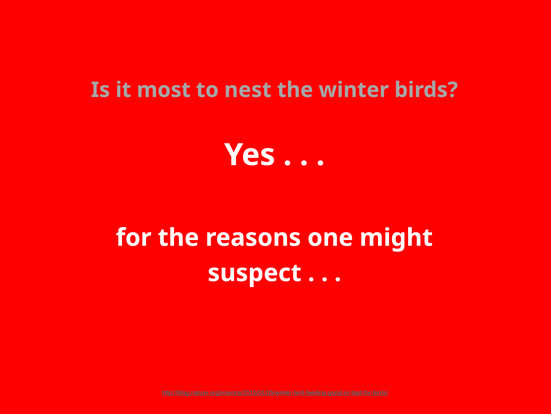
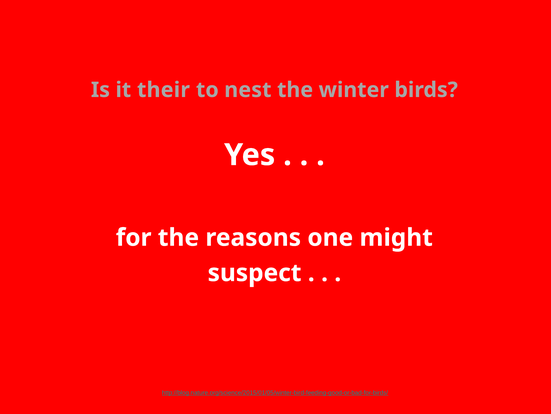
most: most -> their (163, 90)
